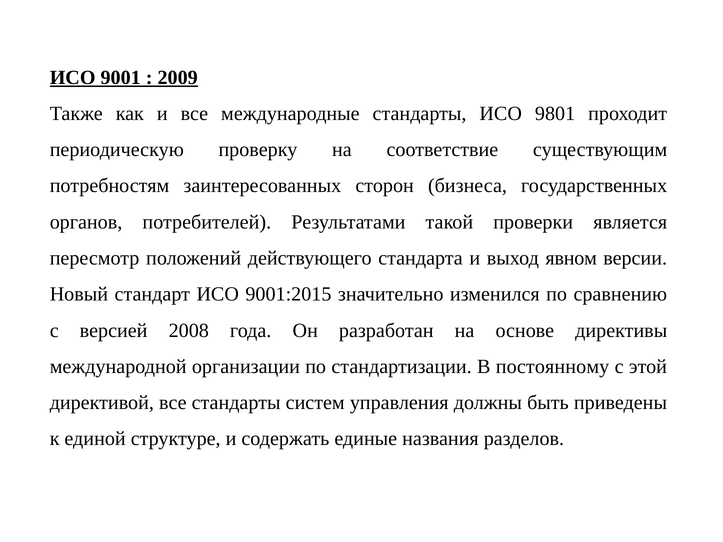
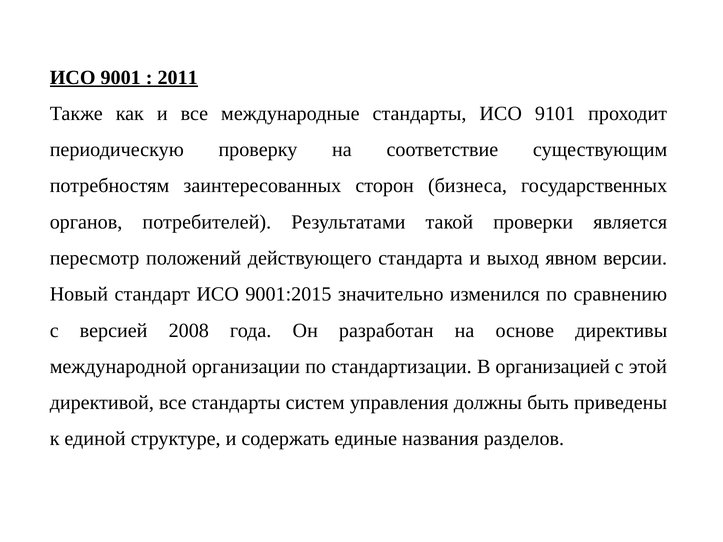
2009: 2009 -> 2011 (178, 77)
9801: 9801 -> 9101 (555, 114)
постоянному: постоянному -> организацией (553, 367)
